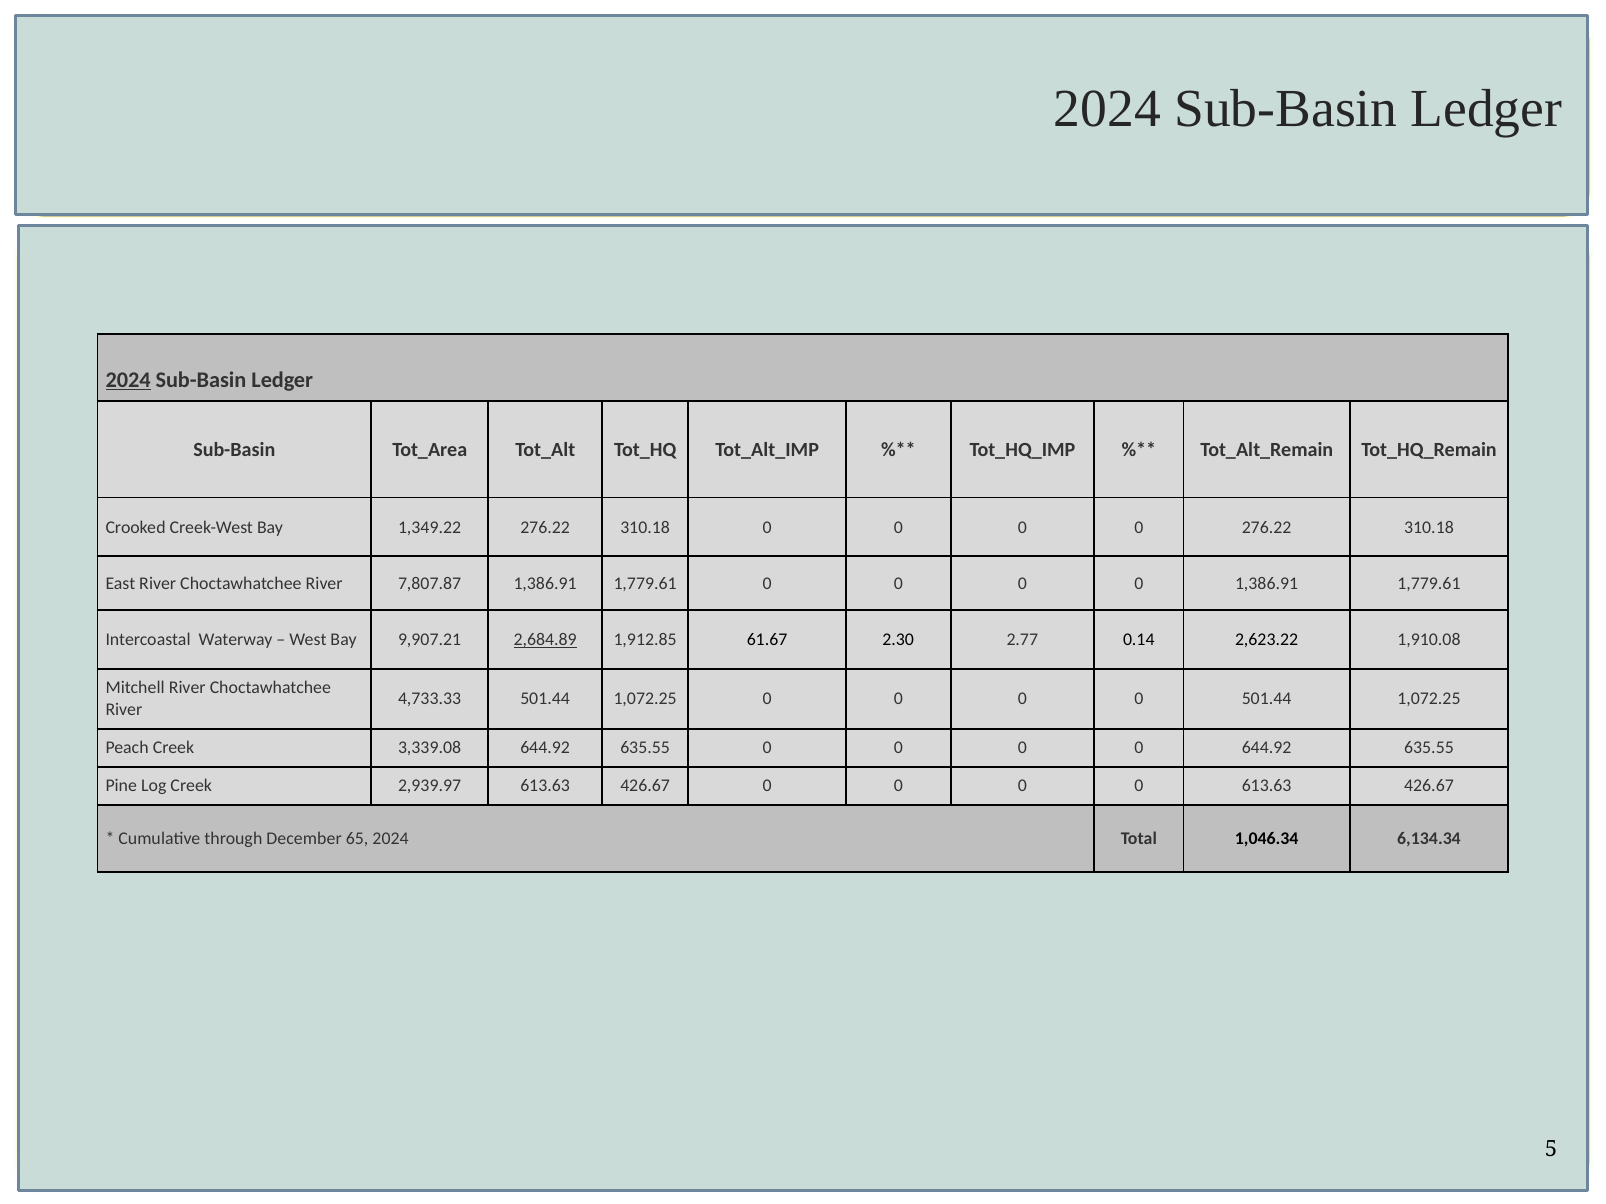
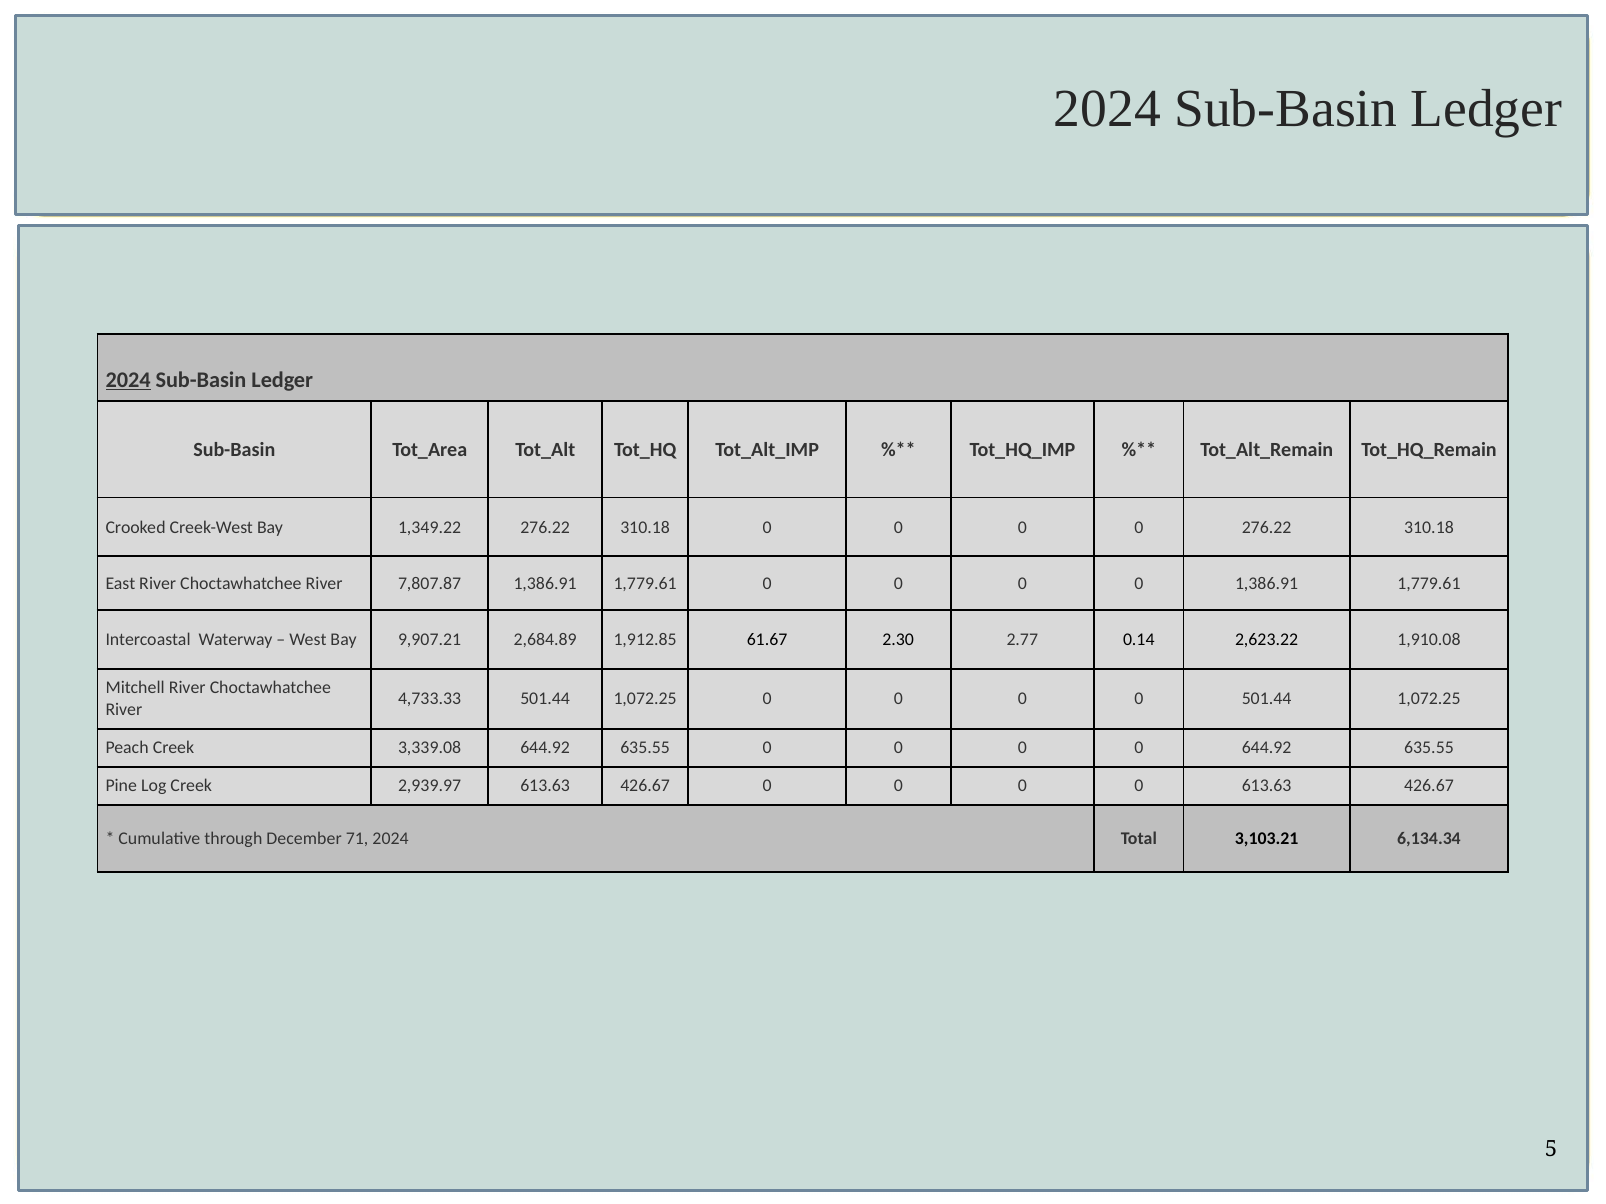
2,684.89 underline: present -> none (545, 640)
65: 65 -> 71 (357, 839)
1,046.34: 1,046.34 -> 3,103.21 (1267, 839)
